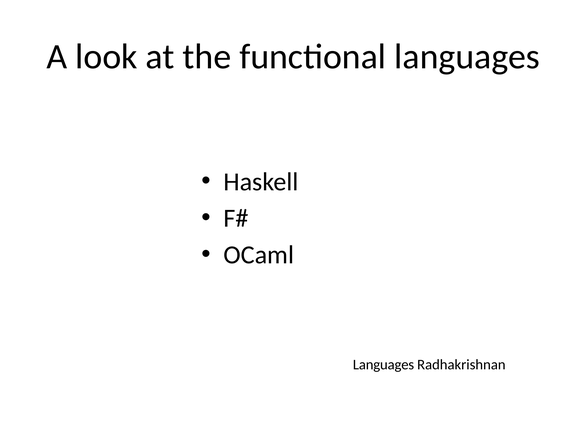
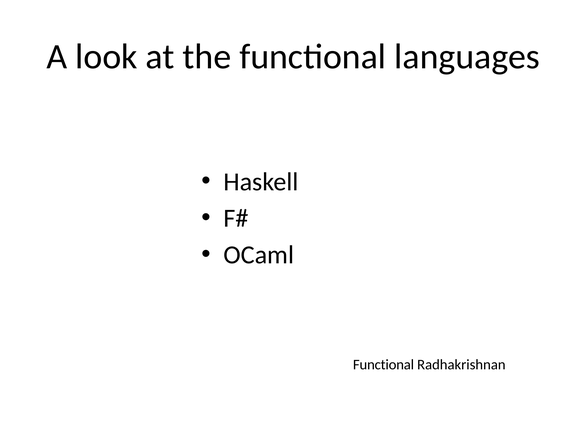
Languages: Languages -> Functional (384, 365)
